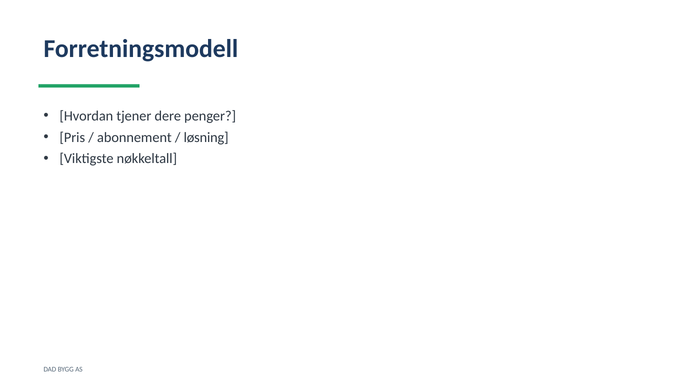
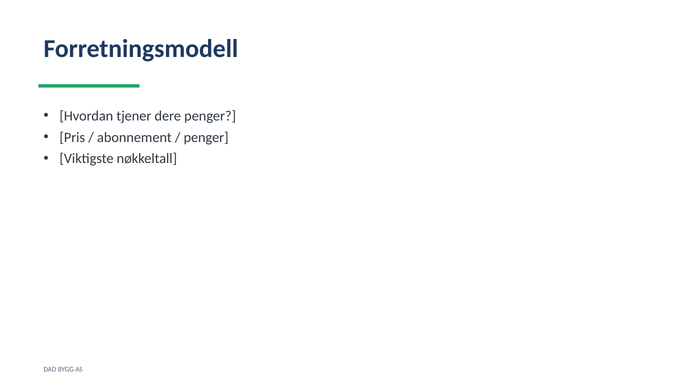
løsning: løsning -> penger (206, 137)
